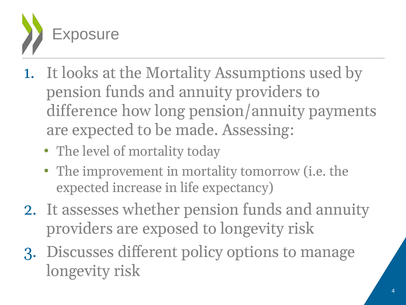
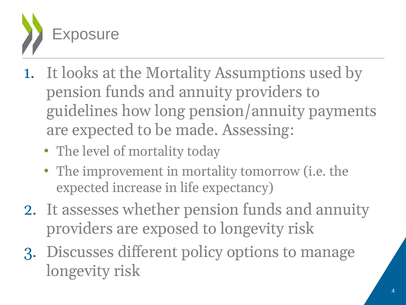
difference: difference -> guidelines (82, 111)
